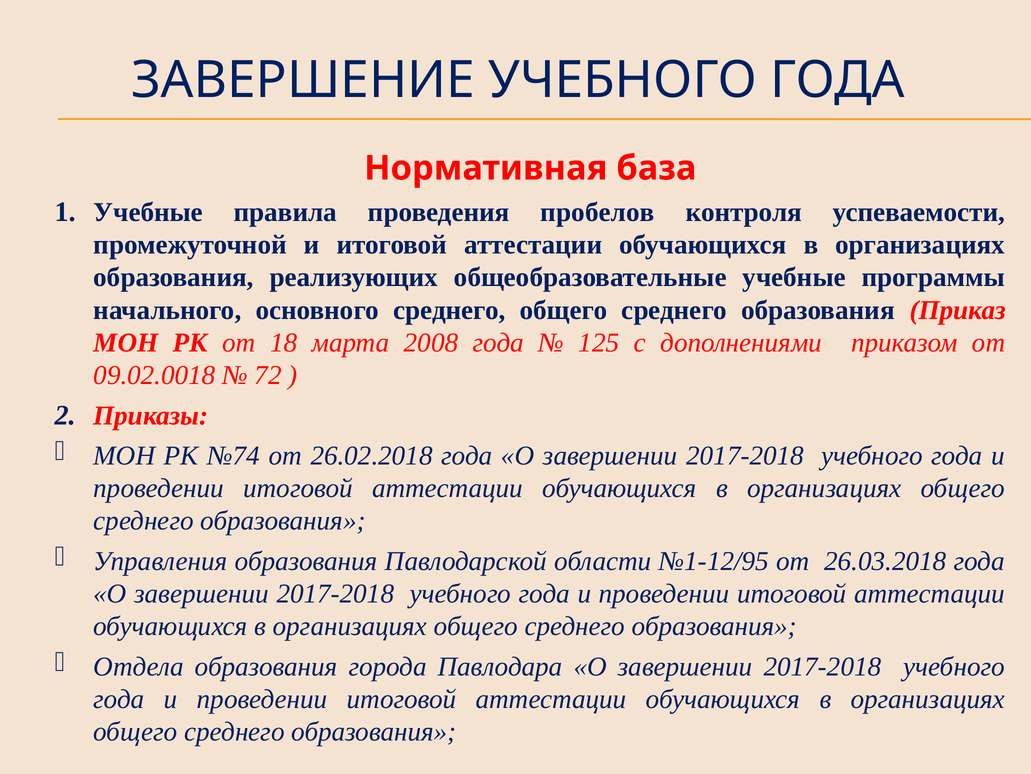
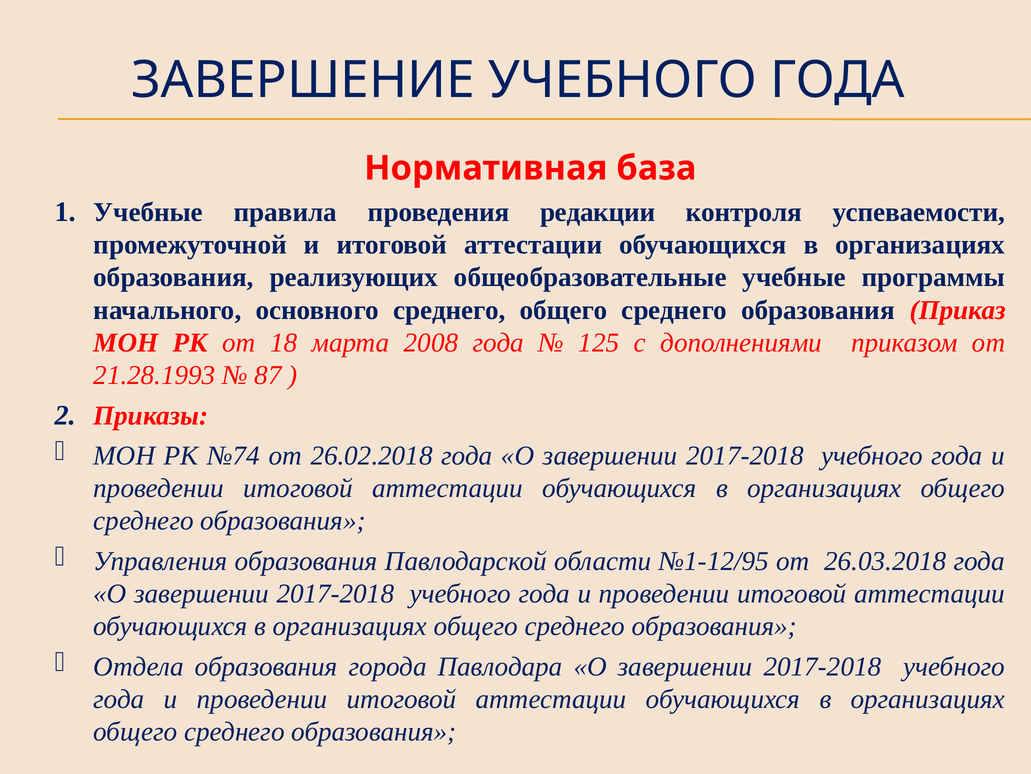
пробелов: пробелов -> редакции (598, 212)
09.02.0018: 09.02.0018 -> 21.28.1993 (154, 375)
72: 72 -> 87 (268, 375)
